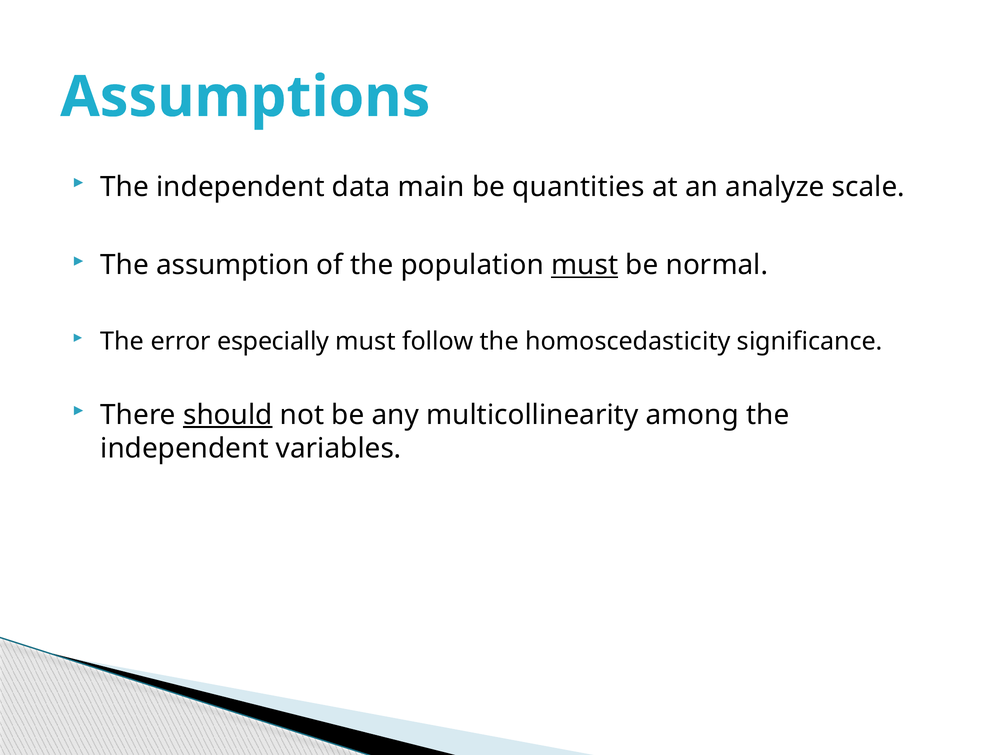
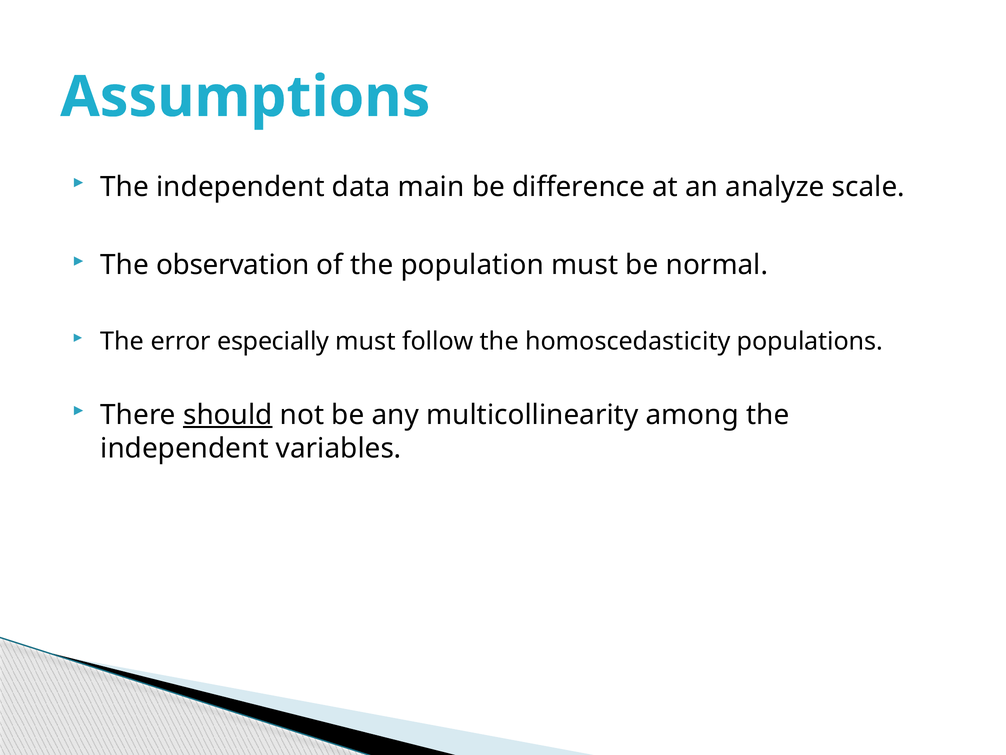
quantities: quantities -> difference (579, 187)
assumption: assumption -> observation (233, 265)
must underline: present -> none (585, 265)
significance: significance -> populations (810, 341)
